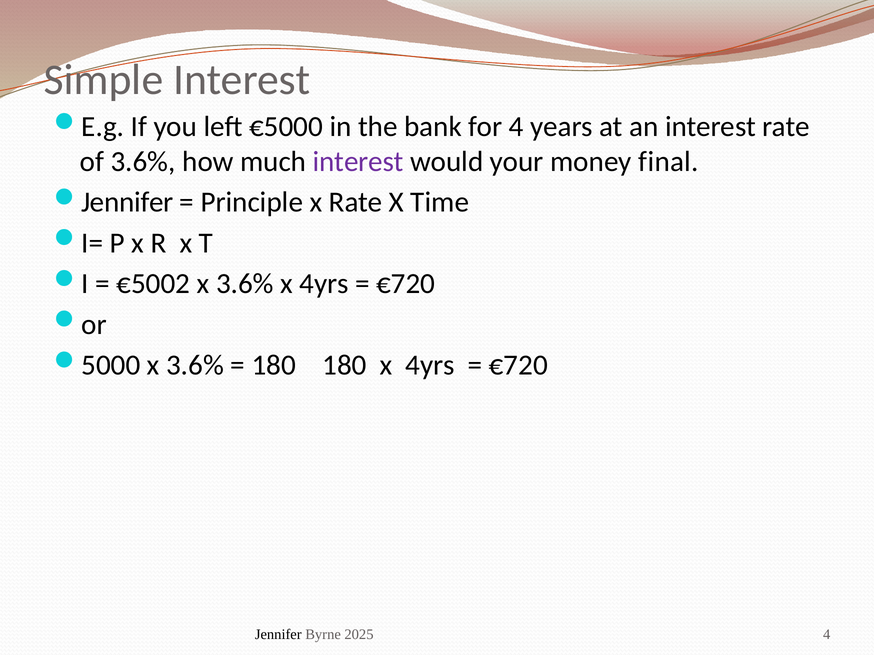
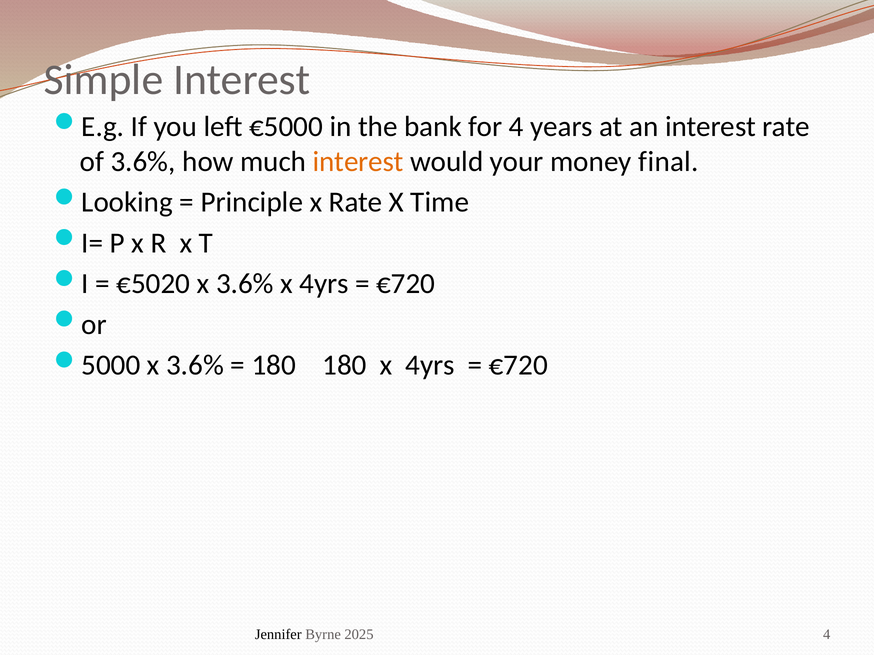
interest colour: purple -> orange (358, 162)
Jennifer: Jennifer -> Looking (127, 202)
€5002: €5002 -> €5020 (153, 284)
